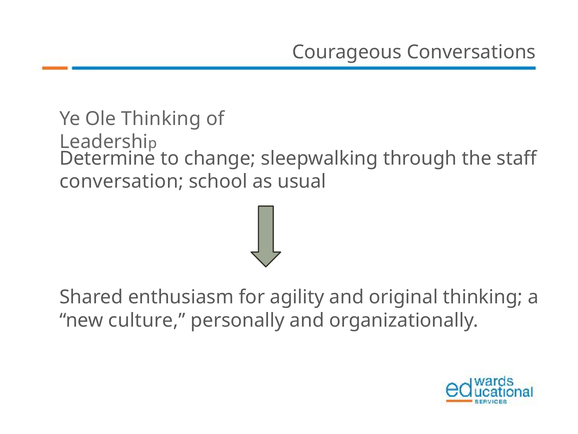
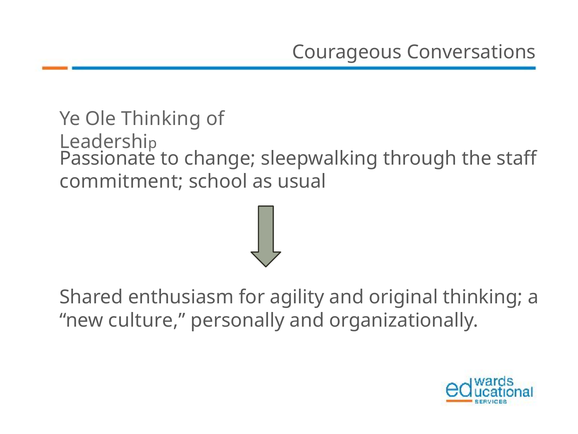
Determine: Determine -> Passionate (108, 158)
conversation: conversation -> commitment (122, 181)
